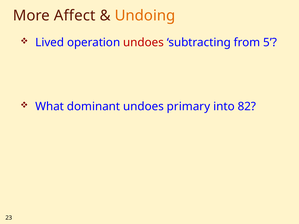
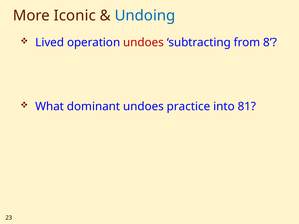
Affect: Affect -> Iconic (75, 16)
Undoing colour: orange -> blue (145, 16)
5: 5 -> 8 (270, 43)
primary: primary -> practice (188, 107)
82: 82 -> 81 (247, 107)
